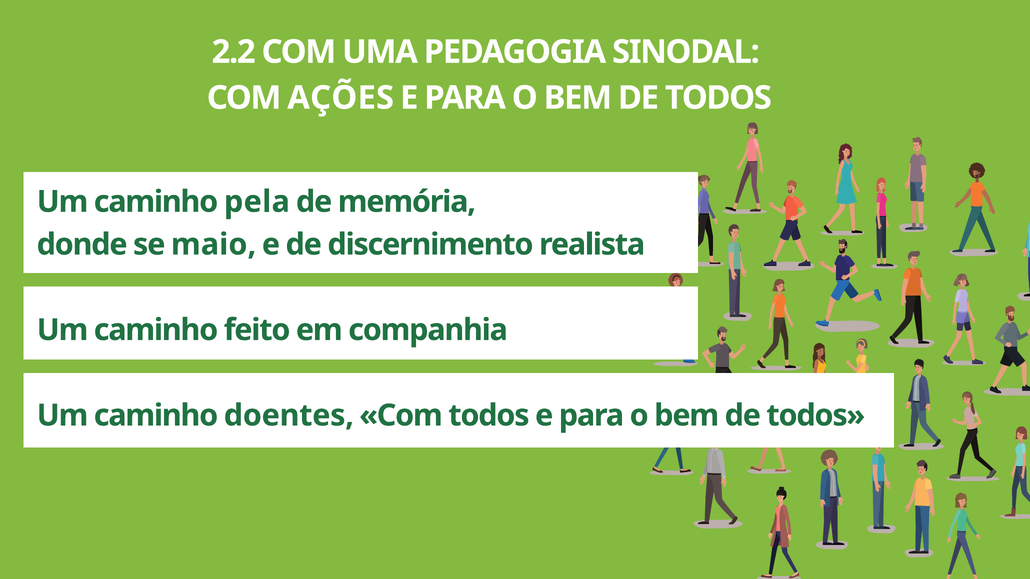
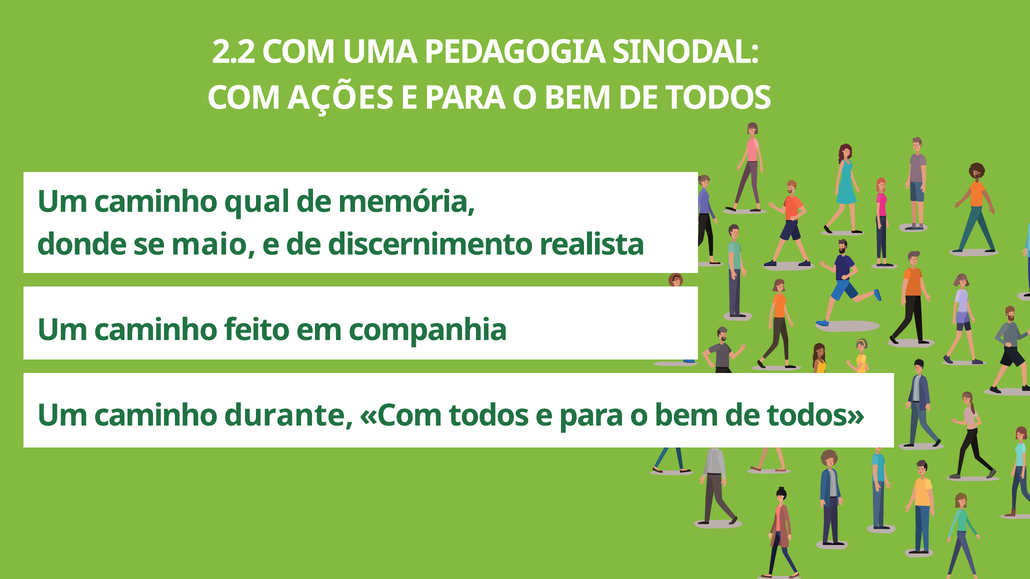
pela: pela -> qual (257, 202)
doentes: doentes -> durante (289, 416)
